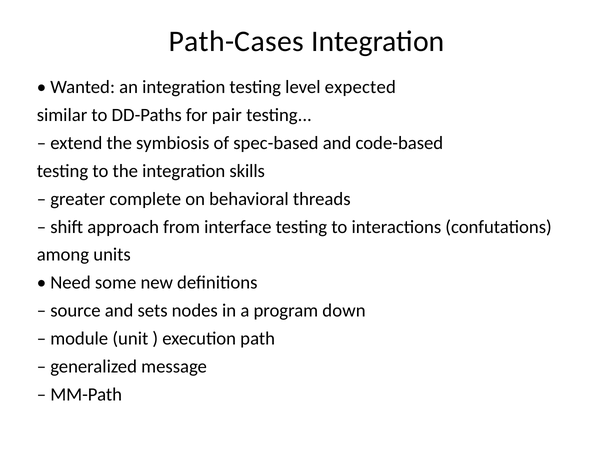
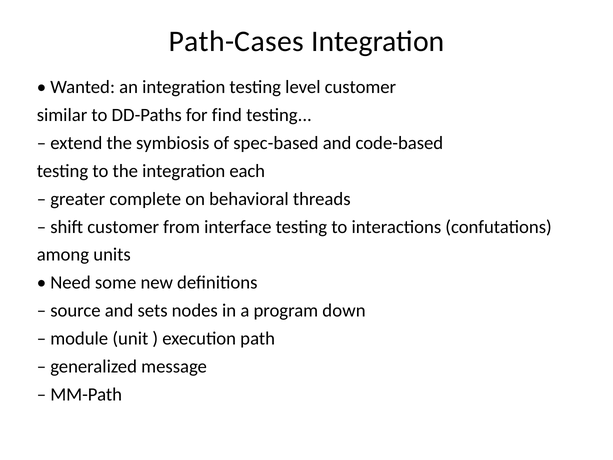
level expected: expected -> customer (360, 87)
pair: pair -> find (227, 115)
skills: skills -> each (247, 171)
shift approach: approach -> customer (123, 227)
